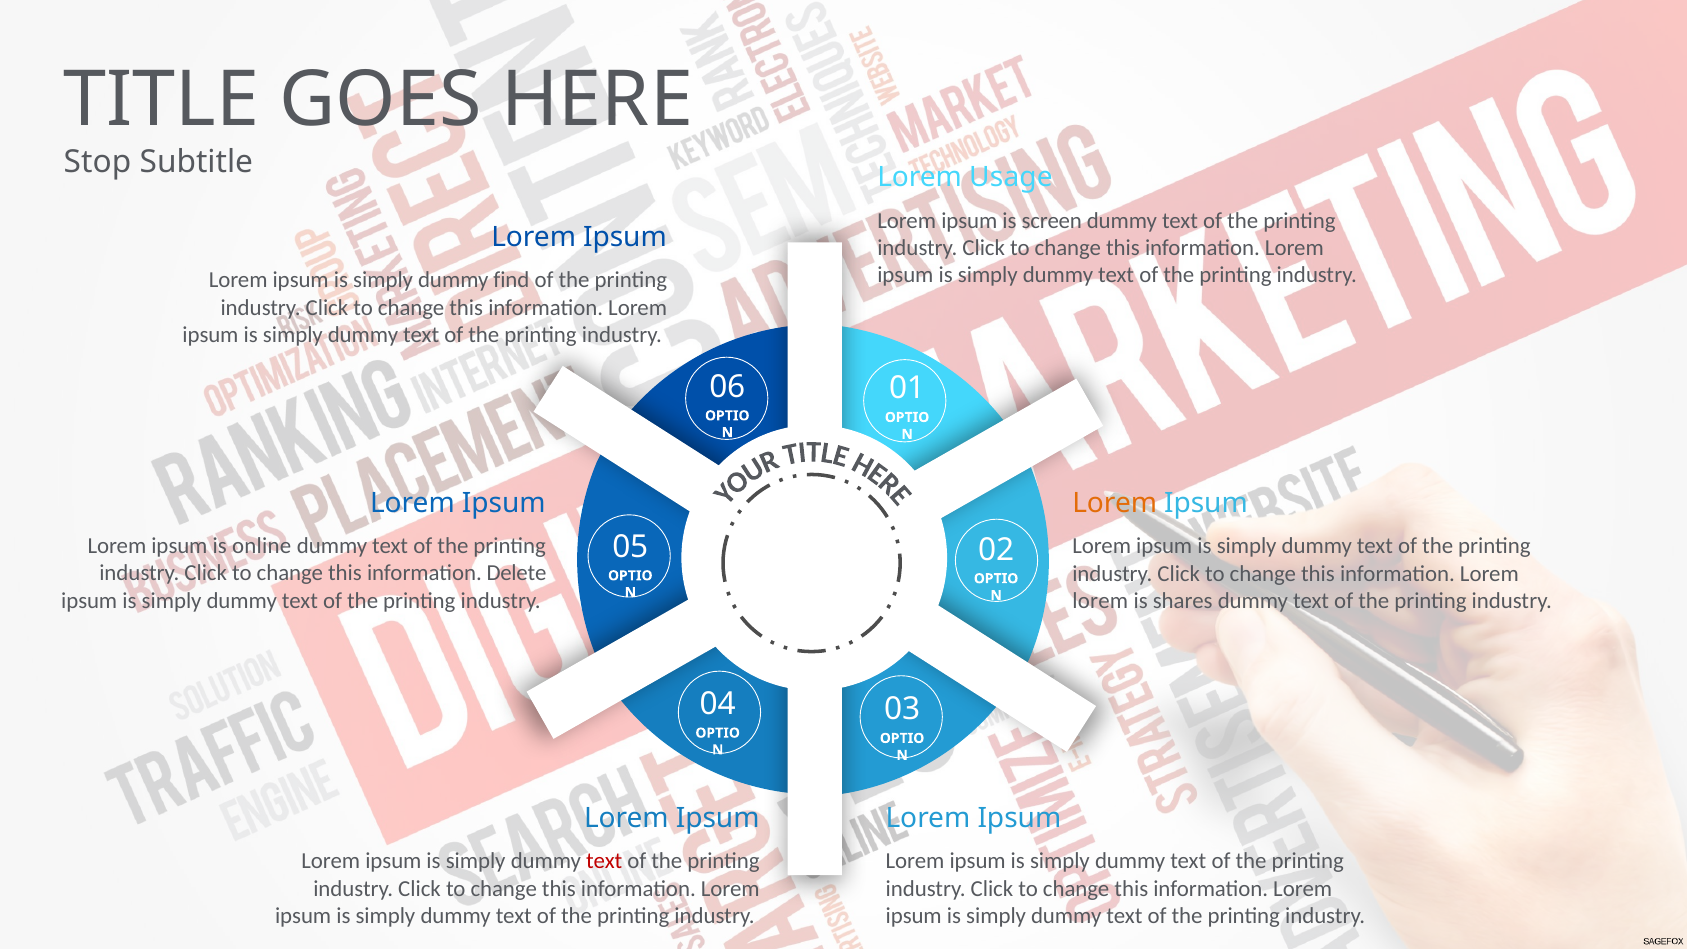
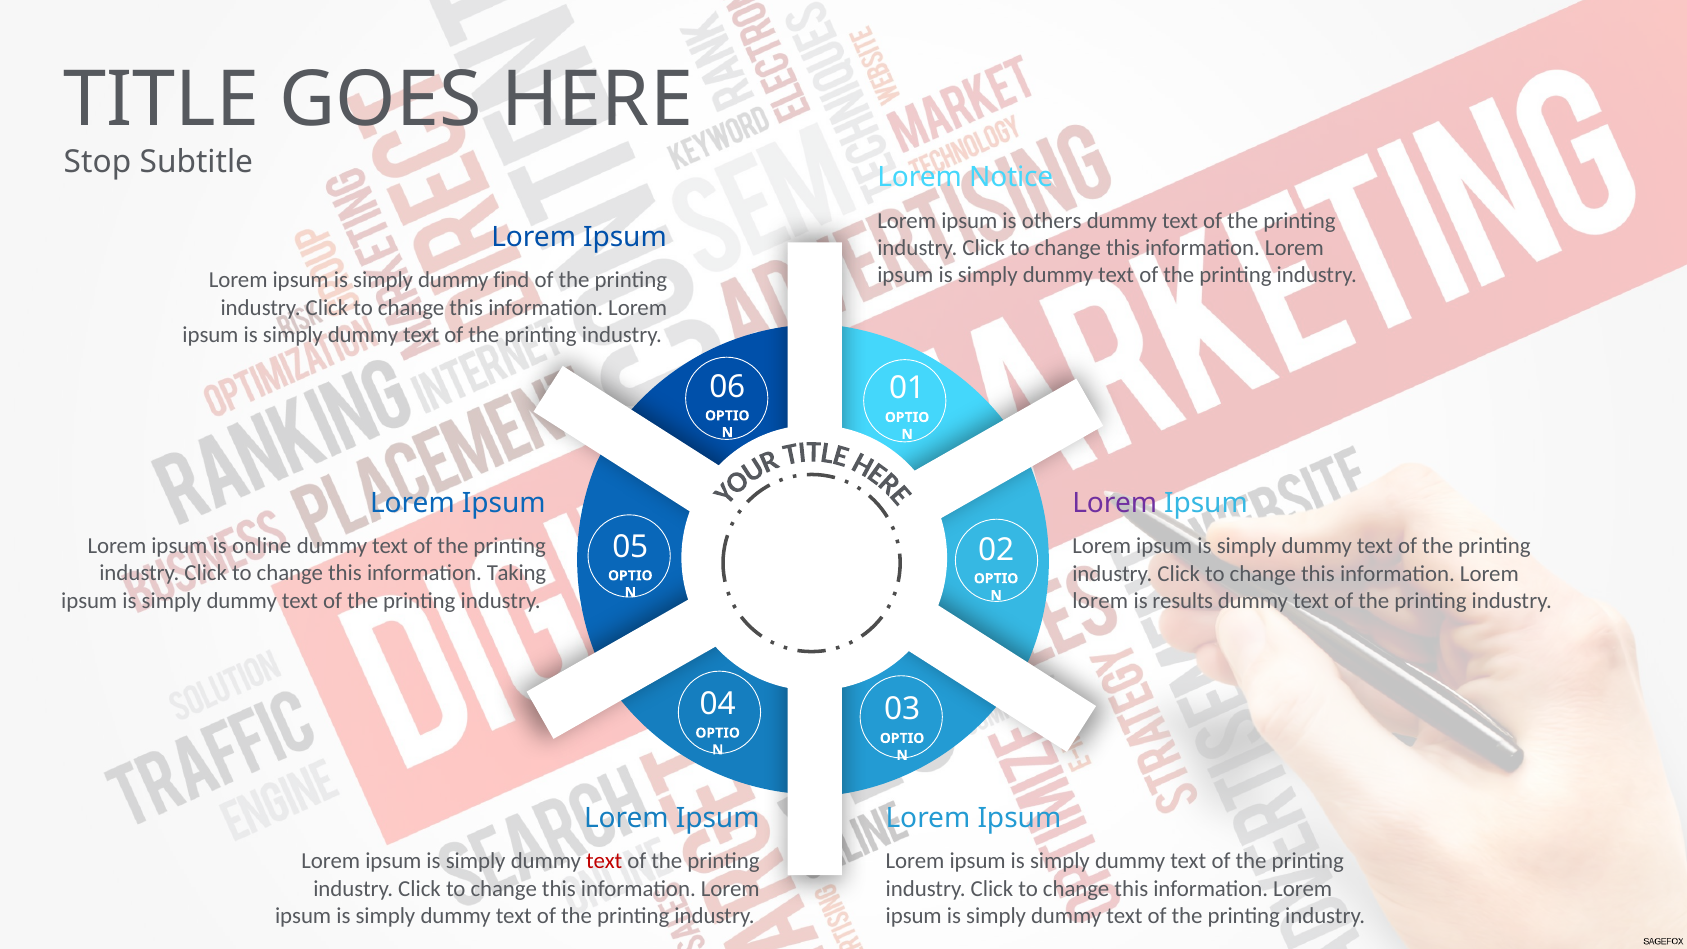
Usage: Usage -> Notice (1011, 178)
screen: screen -> others (1052, 220)
Lorem colour: orange -> purple (1115, 503)
Delete: Delete -> Taking (516, 573)
shares: shares -> results (1183, 601)
